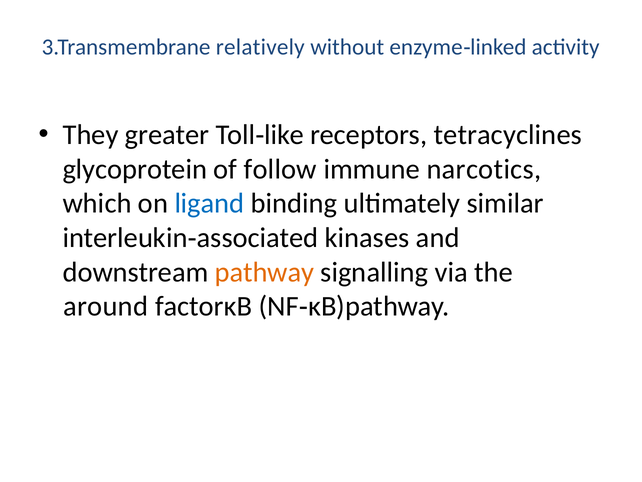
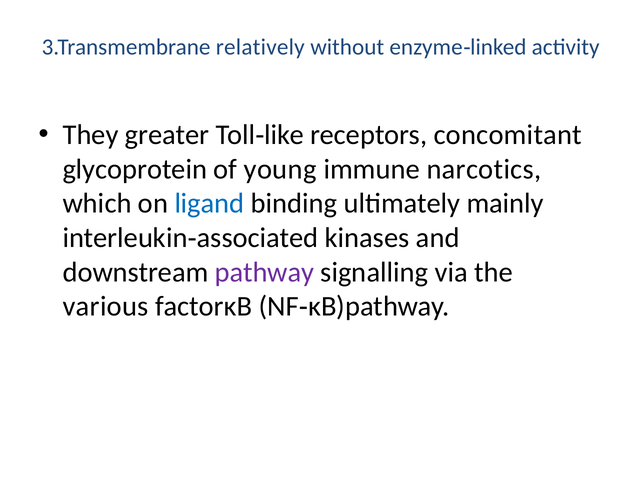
tetracyclines: tetracyclines -> concomitant (508, 135)
follow: follow -> young (280, 169)
similar: similar -> mainly (505, 203)
pathway colour: orange -> purple (265, 272)
around: around -> various (106, 306)
